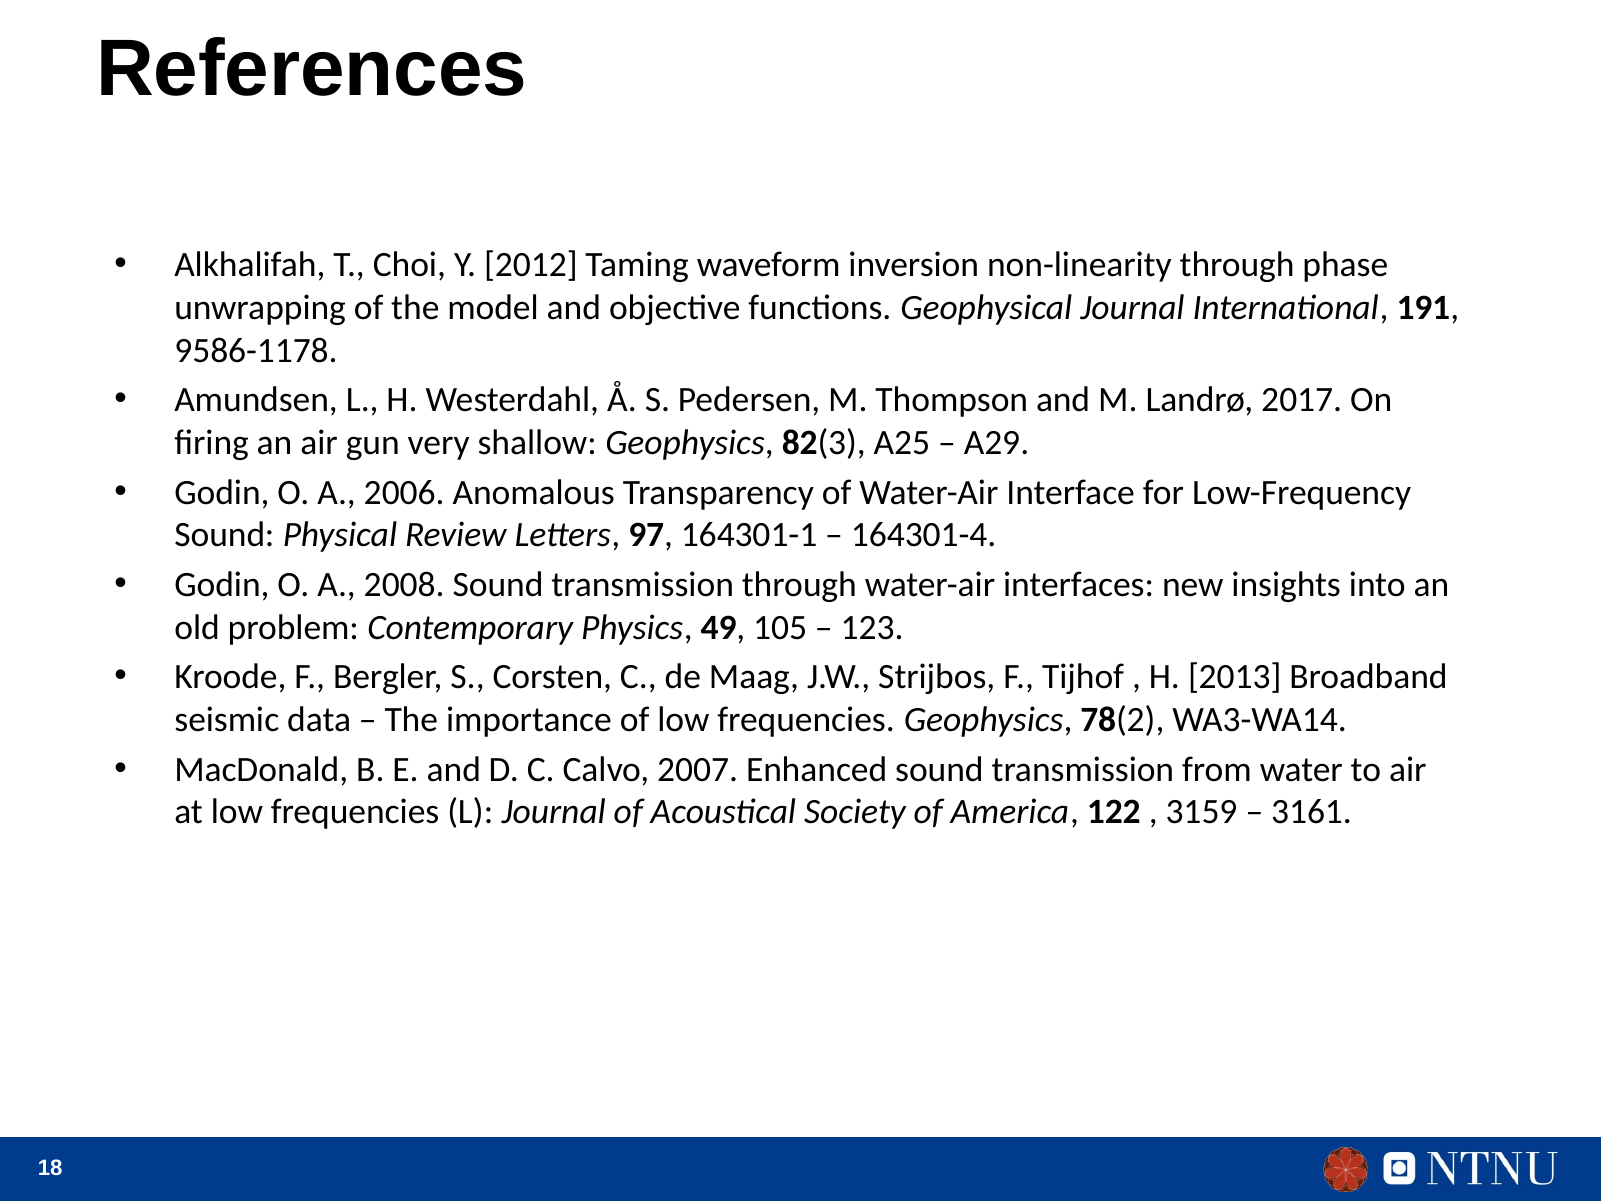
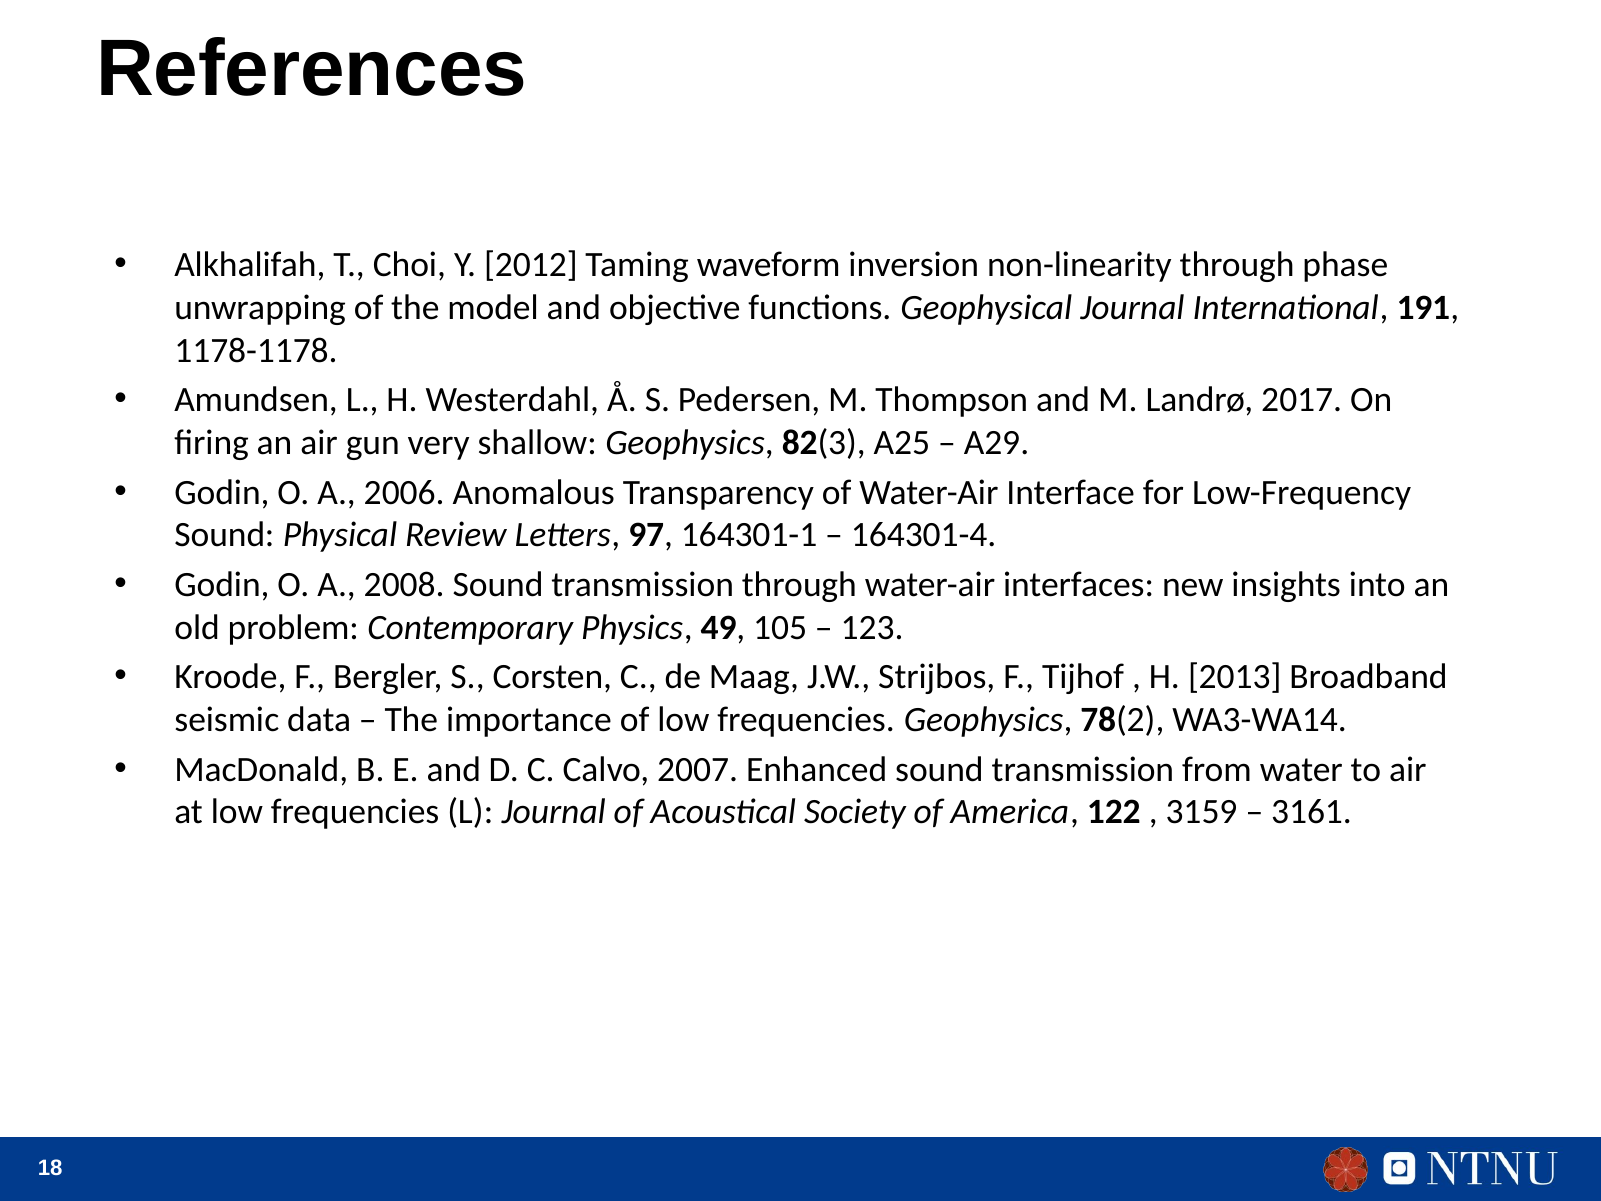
9586-1178: 9586-1178 -> 1178-1178 (256, 350)
